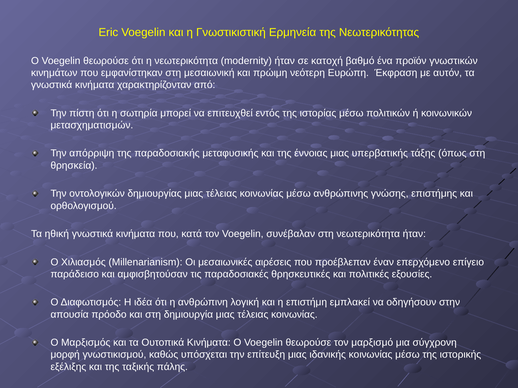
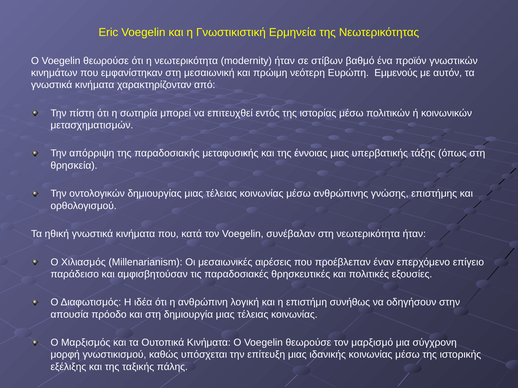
κατοχή: κατοχή -> στίβων (327, 61)
Έκφραση: Έκφραση -> Εμμενούς (396, 73)
εμπλακεί: εμπλακεί -> συνήθως (350, 303)
